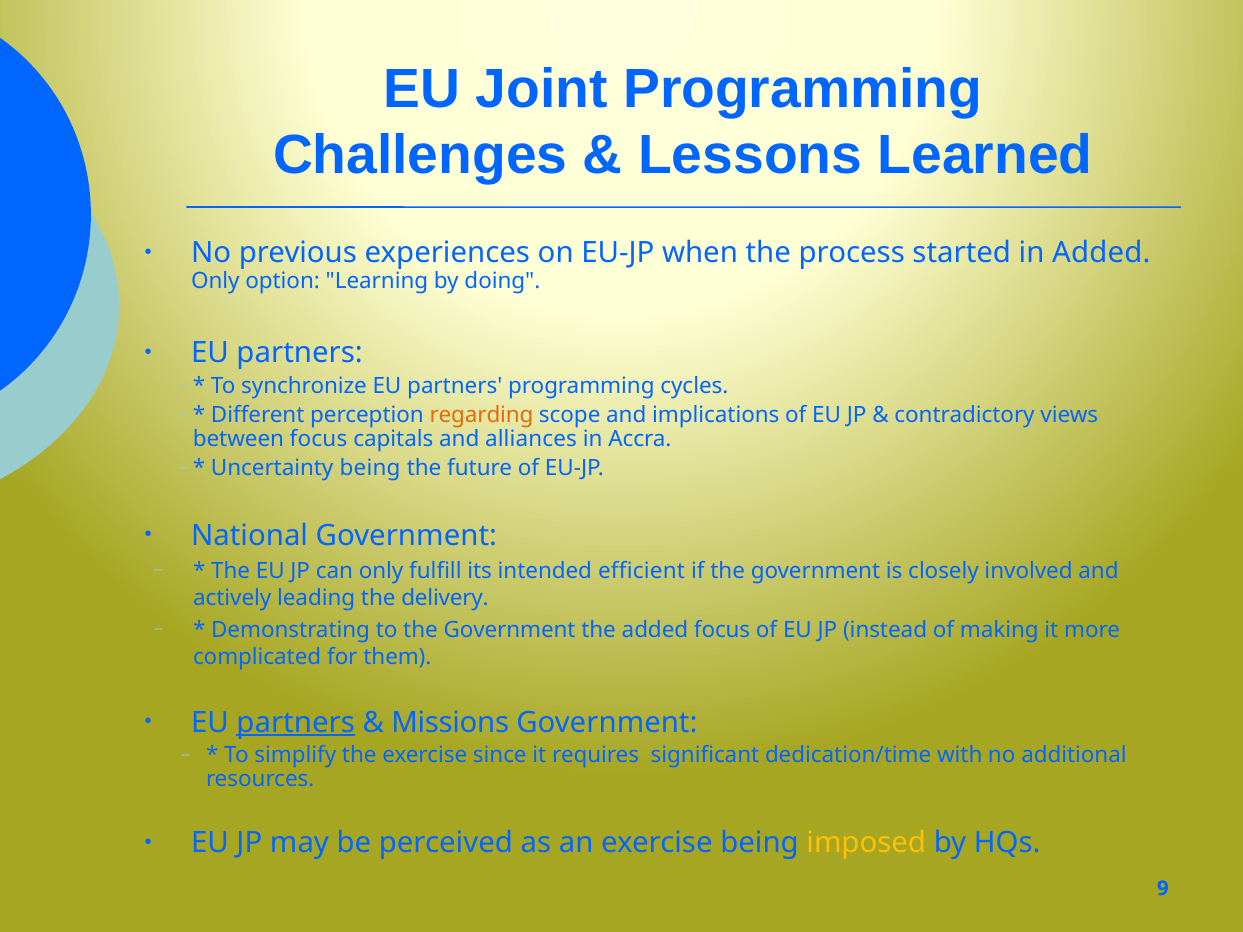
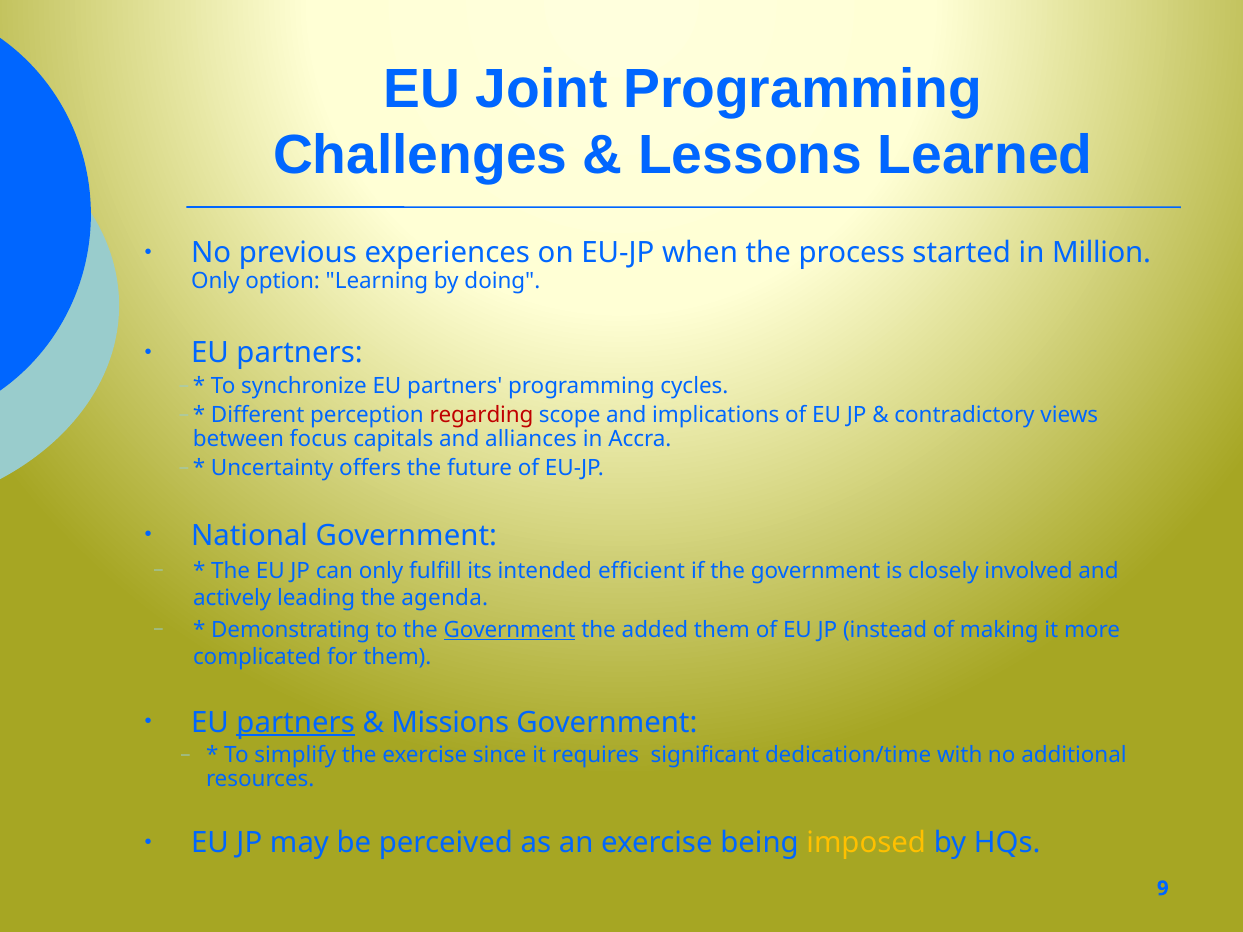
in Added: Added -> Million (1102, 253)
regarding colour: orange -> red (481, 415)
Uncertainty being: being -> offers (370, 469)
delivery: delivery -> agenda (445, 598)
Government underline: none -> present (510, 630)
added focus: focus -> them (722, 630)
